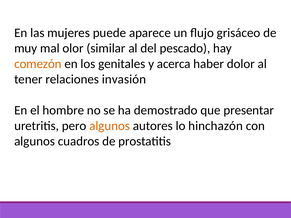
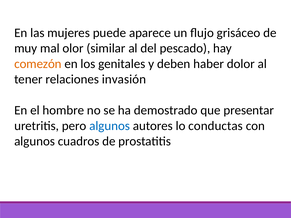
acerca: acerca -> deben (174, 64)
algunos colour: orange -> blue (110, 126)
hinchazón: hinchazón -> conductas (216, 126)
